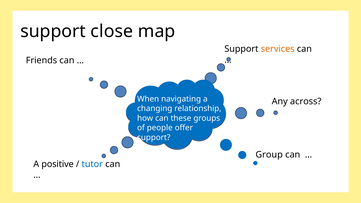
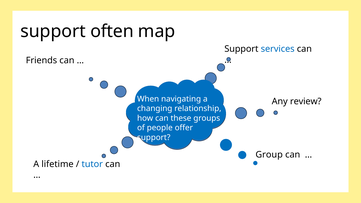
close: close -> often (112, 31)
services colour: orange -> blue (278, 49)
across: across -> review (306, 101)
positive: positive -> lifetime (58, 164)
